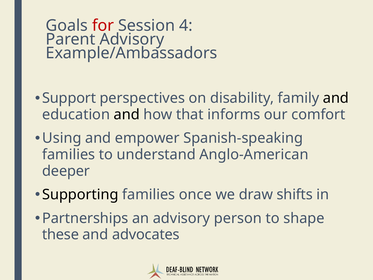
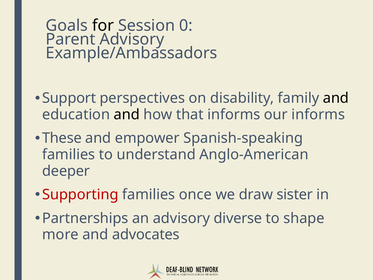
for colour: red -> black (103, 26)
4: 4 -> 0 (186, 26)
our comfort: comfort -> informs (318, 114)
Using: Using -> These (62, 138)
Supporting colour: black -> red (80, 194)
shifts: shifts -> sister (295, 194)
person: person -> diverse (238, 218)
these: these -> more (60, 234)
